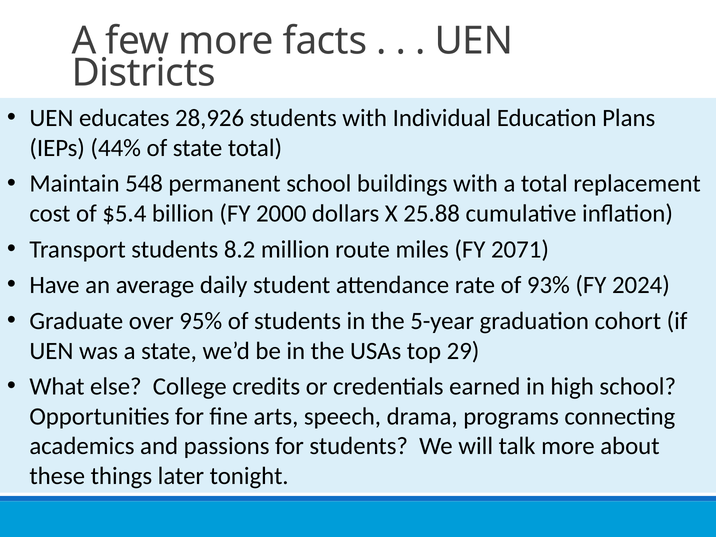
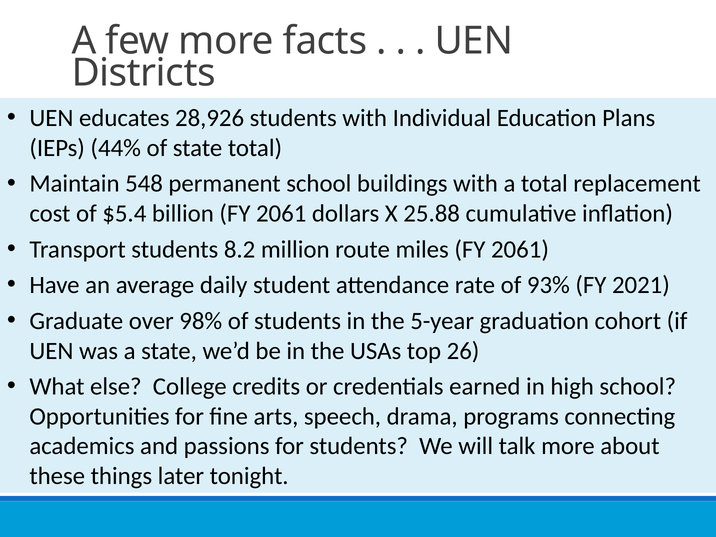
billion FY 2000: 2000 -> 2061 (281, 214)
miles FY 2071: 2071 -> 2061 (520, 249)
2024: 2024 -> 2021 (641, 285)
95%: 95% -> 98% (201, 321)
29: 29 -> 26 (463, 351)
